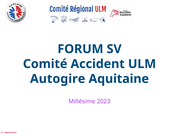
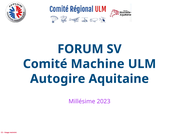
Accident: Accident -> Machine (98, 64)
